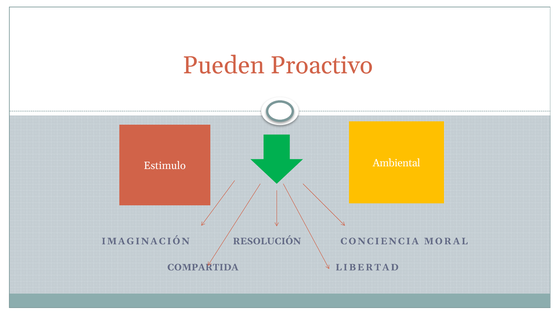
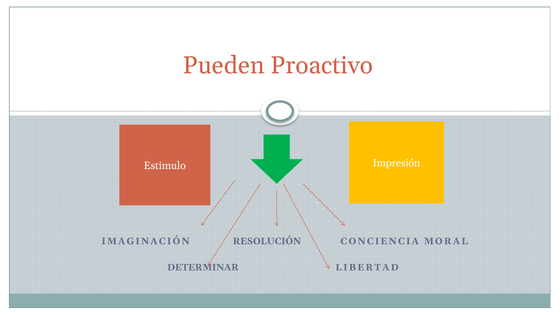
Ambiental: Ambiental -> Impresión (396, 163)
COMPARTIDA: COMPARTIDA -> DETERMINAR (203, 267)
